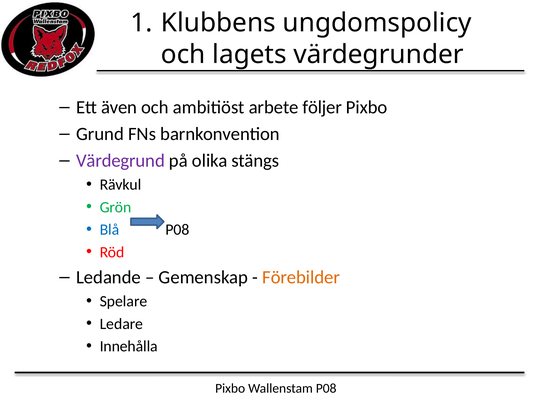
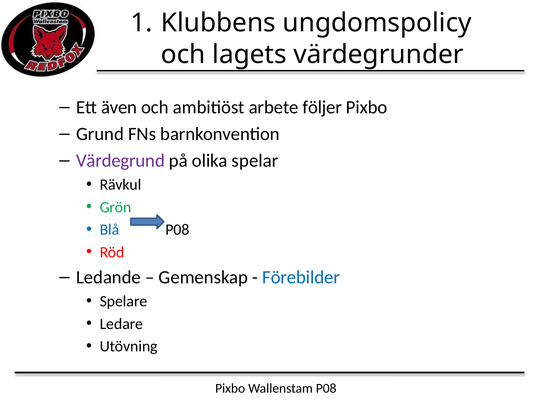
stängs: stängs -> spelar (255, 160)
Förebilder colour: orange -> blue (301, 277)
Innehålla: Innehålla -> Utövning (129, 346)
